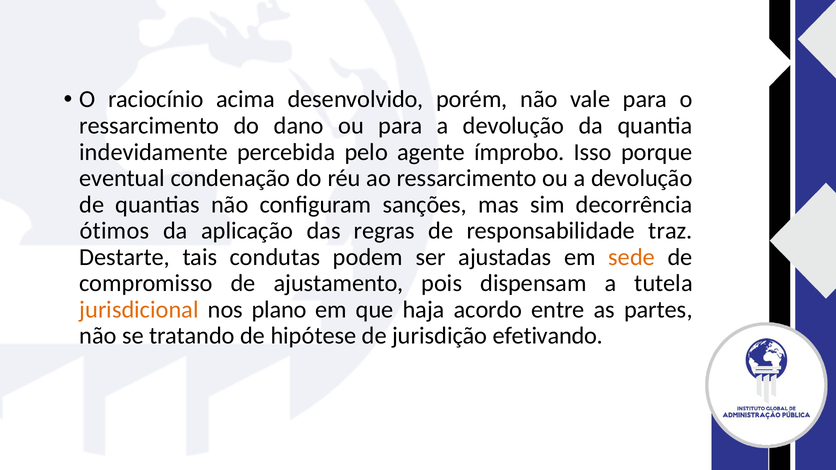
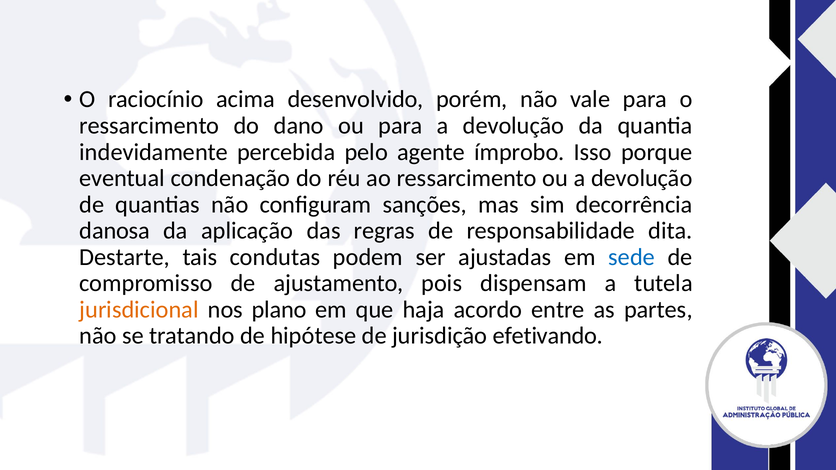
ótimos: ótimos -> danosa (115, 231)
traz: traz -> dita (670, 231)
sede colour: orange -> blue (632, 257)
